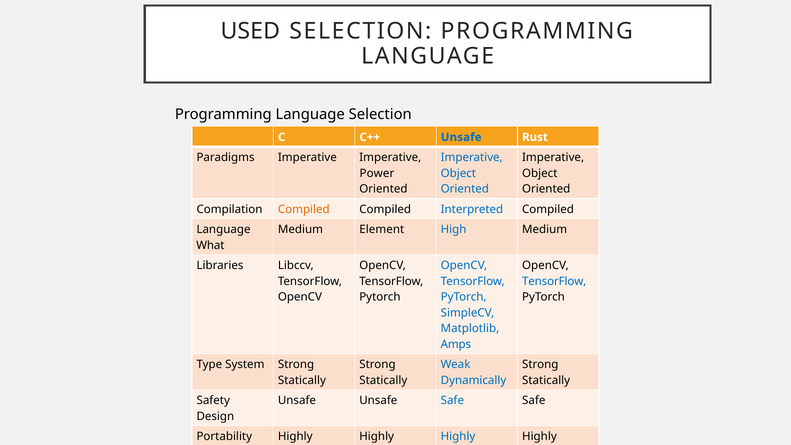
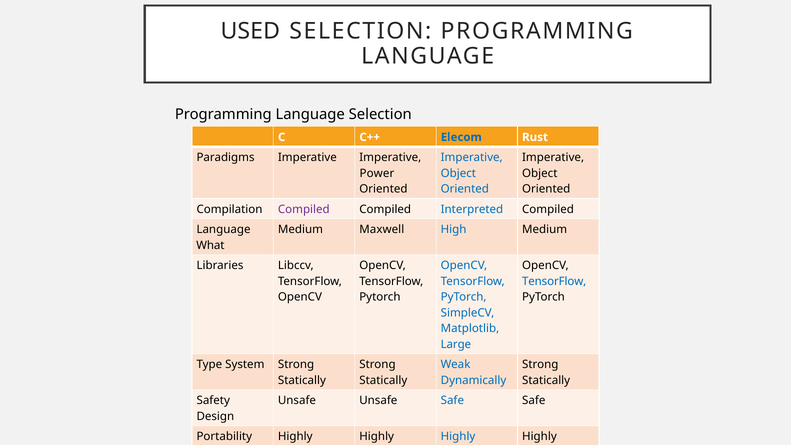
C++ Unsafe: Unsafe -> Elecom (461, 137)
Compiled colour: orange -> purple (304, 209)
Element: Element -> Maxwell (382, 230)
Amps: Amps -> Large (456, 344)
